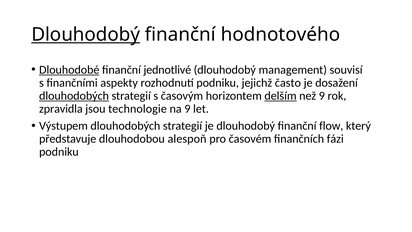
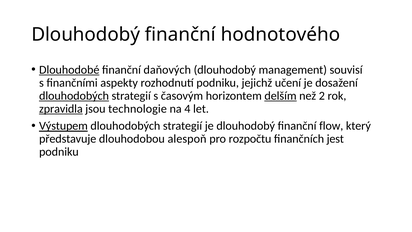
Dlouhodobý underline: present -> none (86, 35)
jednotlivé: jednotlivé -> daňových (167, 70)
často: často -> učení (288, 83)
než 9: 9 -> 2 (322, 96)
zpravidla underline: none -> present (61, 109)
na 9: 9 -> 4 (187, 109)
Výstupem underline: none -> present (63, 126)
časovém: časovém -> rozpočtu (250, 139)
fázi: fázi -> jest (335, 139)
